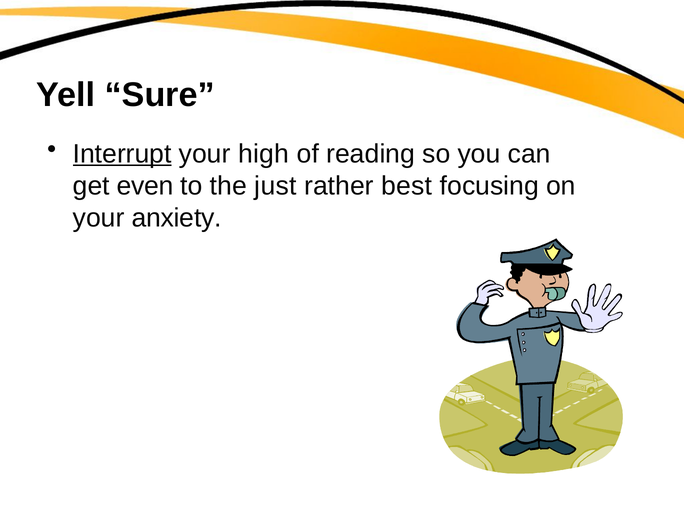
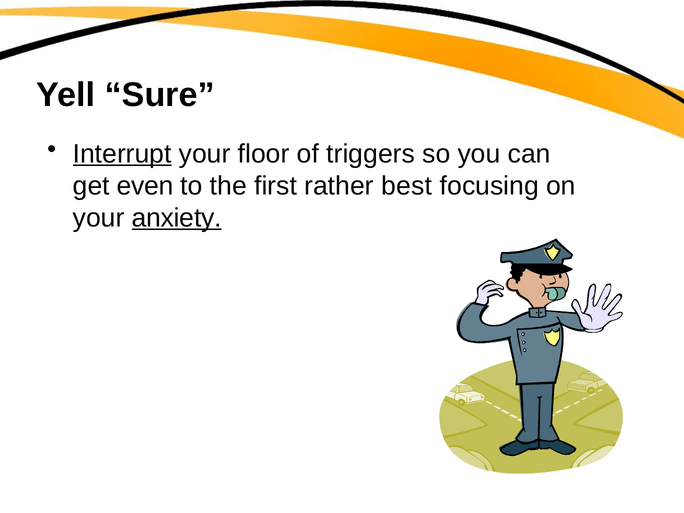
high: high -> floor (264, 154)
reading: reading -> triggers (371, 154)
just: just -> first (276, 186)
anxiety underline: none -> present (177, 218)
